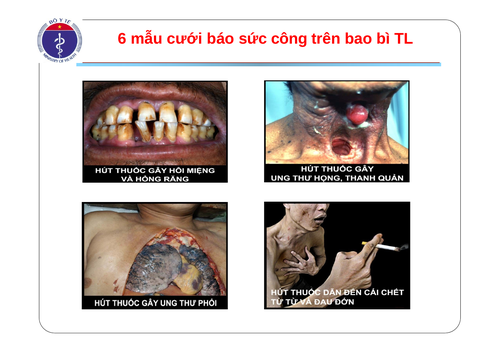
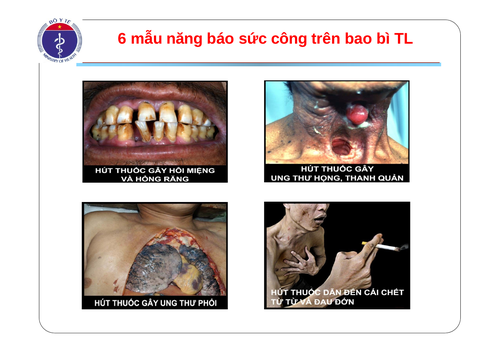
cưới: cưới -> năng (185, 39)
